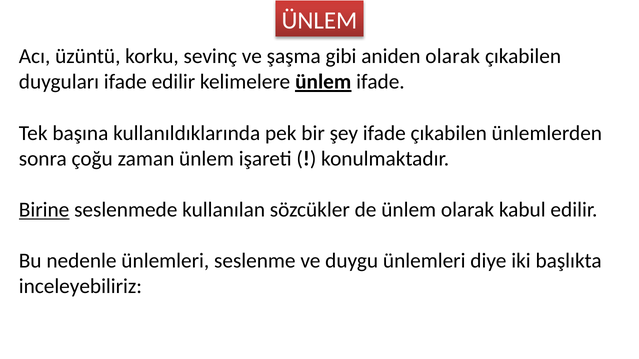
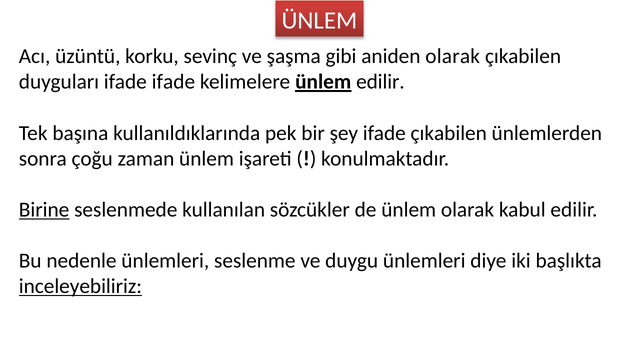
ifade edilir: edilir -> ifade (173, 82)
ünlem ifade: ifade -> edilir (380, 82)
inceleyebiliriz underline: none -> present (80, 287)
